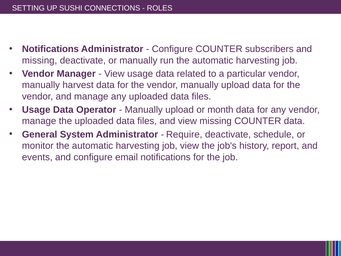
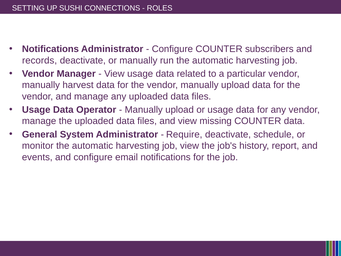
missing: missing -> records (40, 60)
or month: month -> usage (220, 110)
